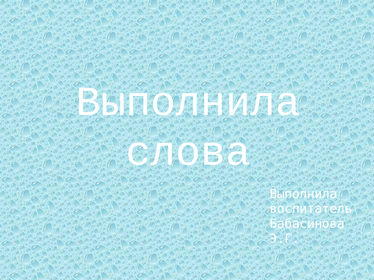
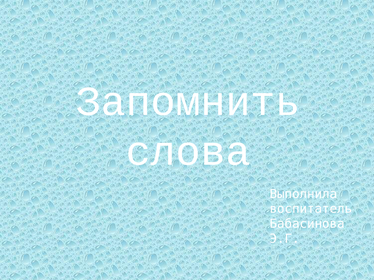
Выполнила: Выполнила -> Запомнить (188, 102)
